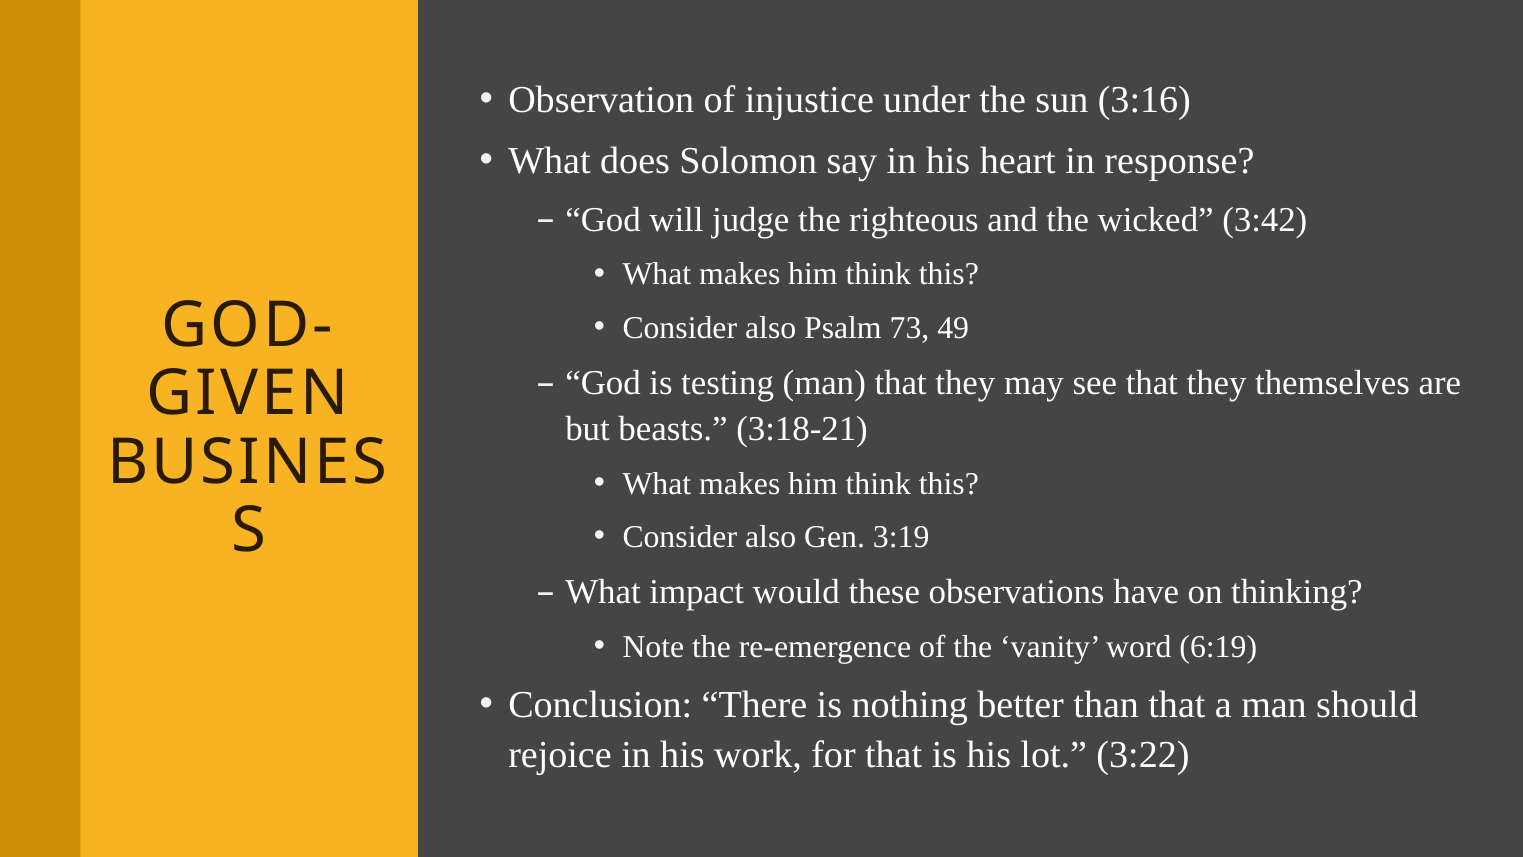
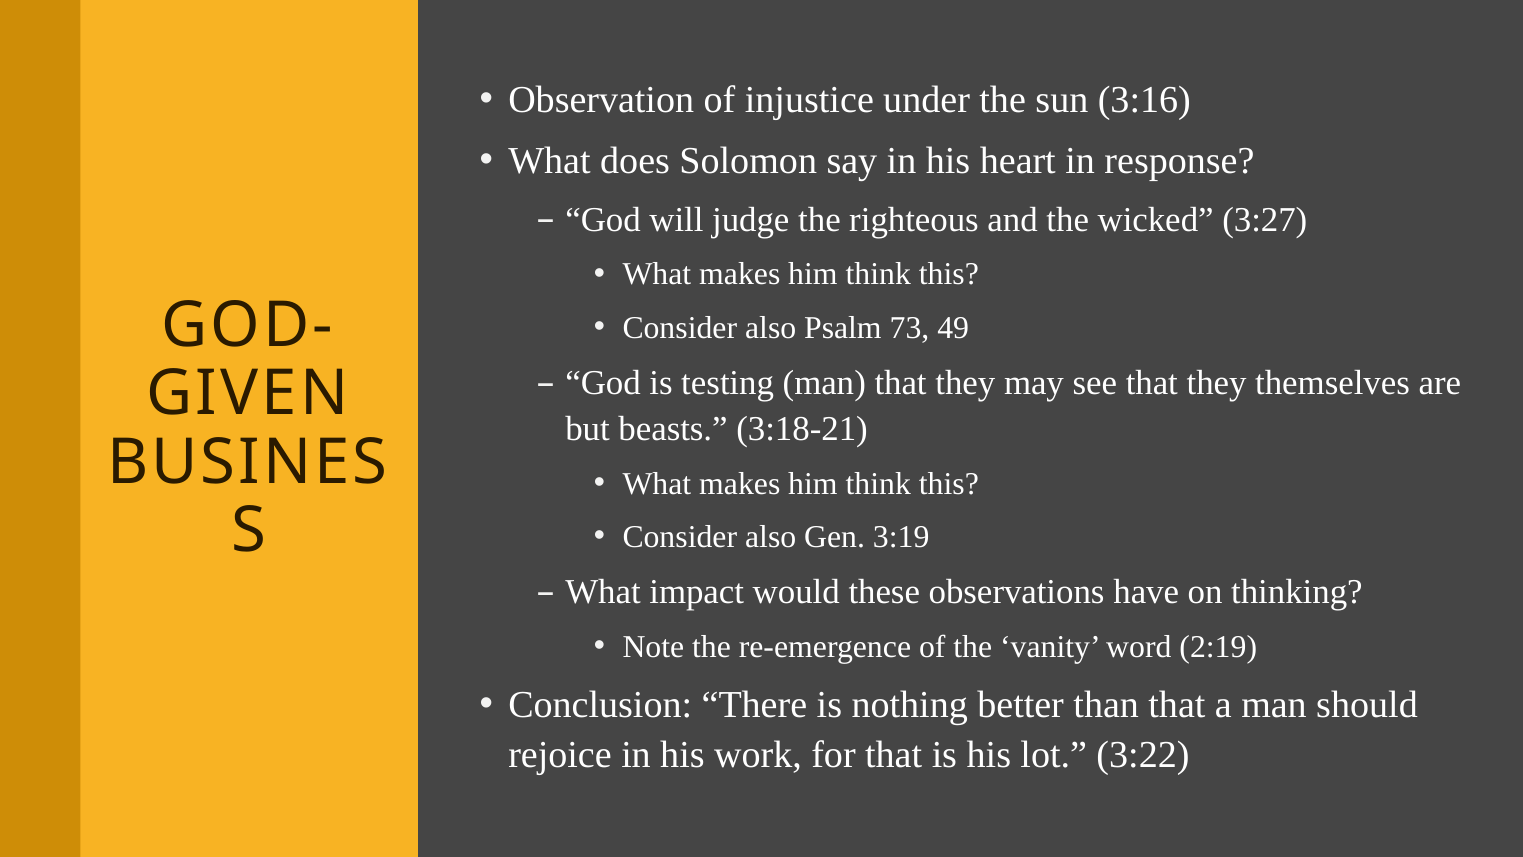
3:42: 3:42 -> 3:27 (1265, 220)
6:19: 6:19 -> 2:19 (1218, 647)
